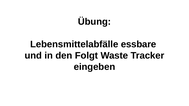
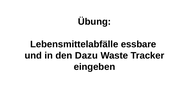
Folgt: Folgt -> Dazu (86, 56)
